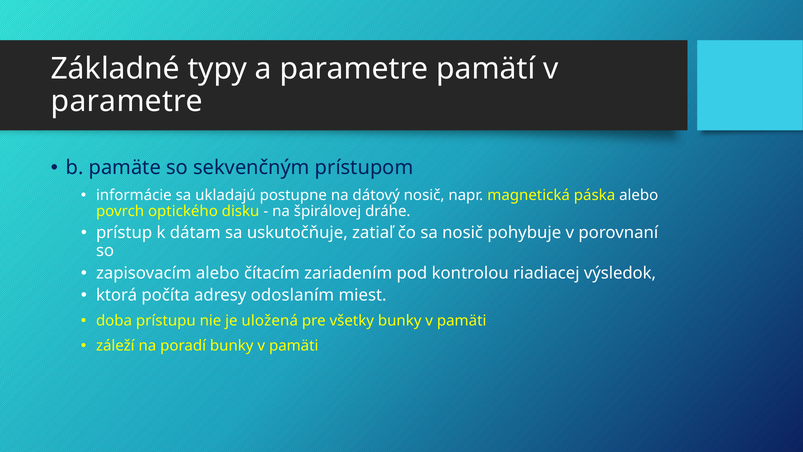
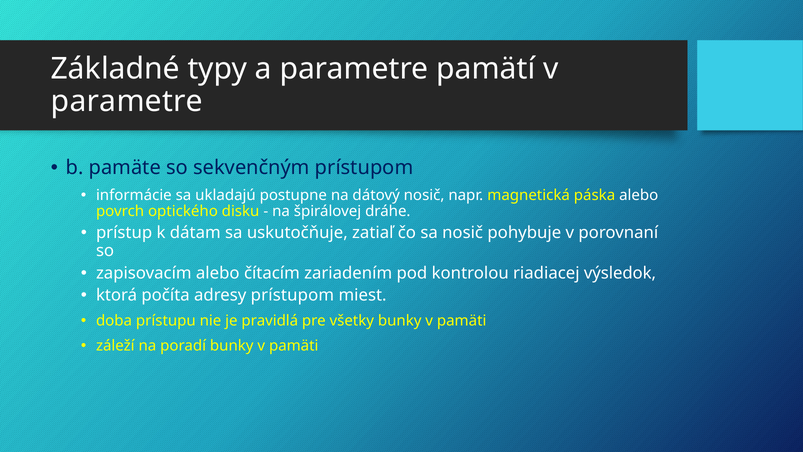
adresy odoslaním: odoslaním -> prístupom (292, 295)
uložená: uložená -> pravidlá (270, 321)
